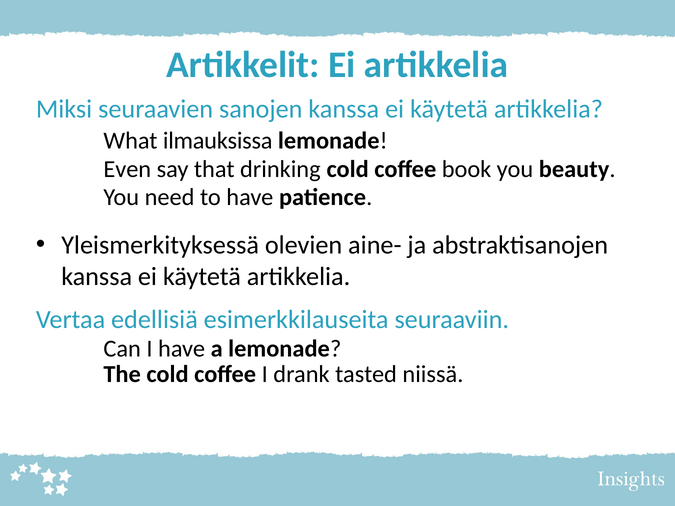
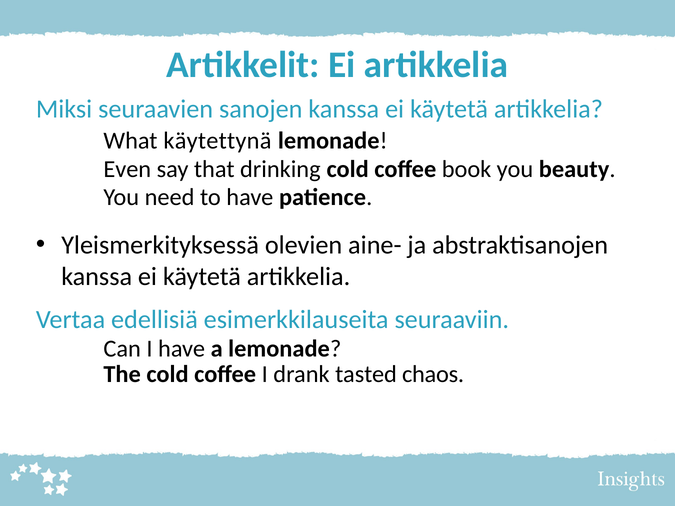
ilmauksissa: ilmauksissa -> käytettynä (217, 141)
niissä: niissä -> chaos (433, 374)
